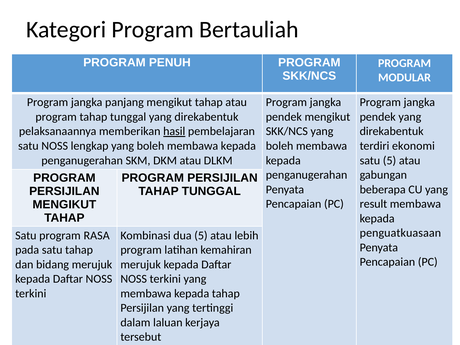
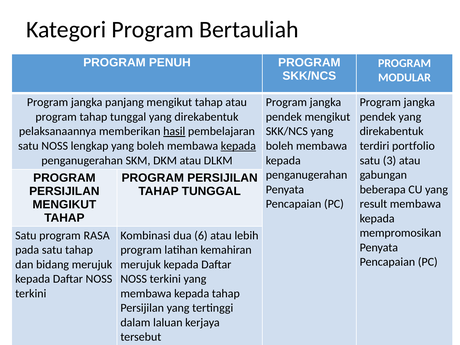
kepada underline: none -> present (238, 146)
ekonomi: ekonomi -> portfolio (413, 146)
satu 5: 5 -> 3 (390, 160)
penguatkuasaan: penguatkuasaan -> mempromosikan (400, 233)
dua 5: 5 -> 6 (201, 235)
